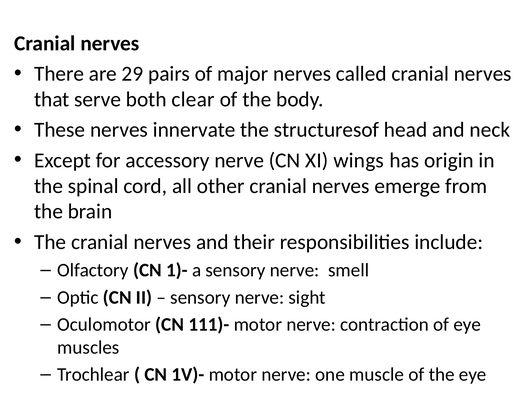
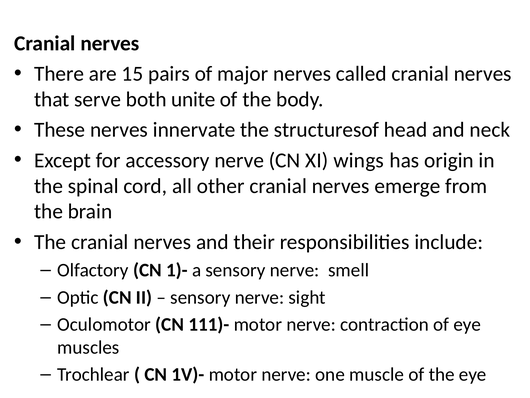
29: 29 -> 15 (132, 74)
clear: clear -> unite (193, 99)
